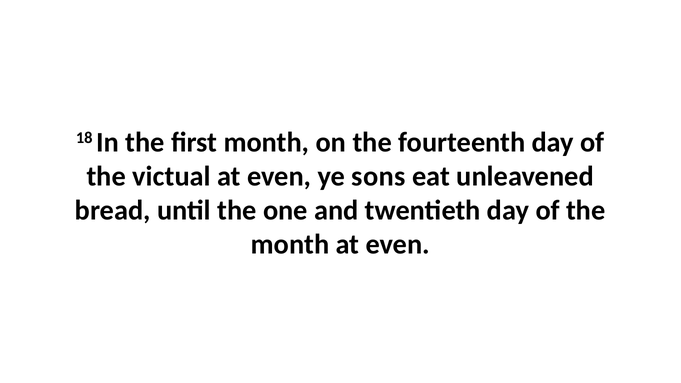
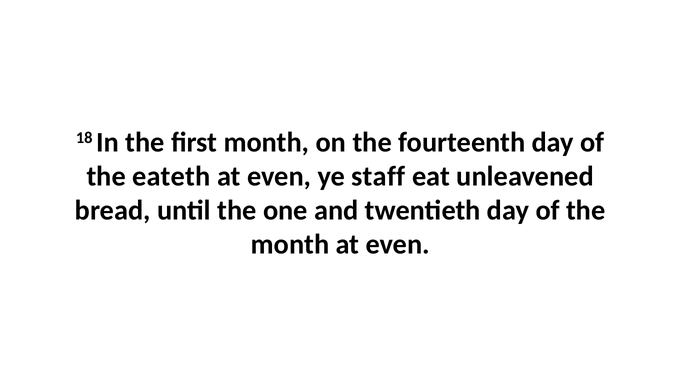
victual: victual -> eateth (171, 176)
sons: sons -> staff (378, 176)
